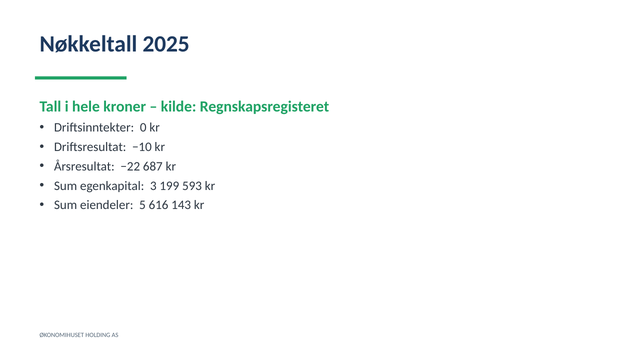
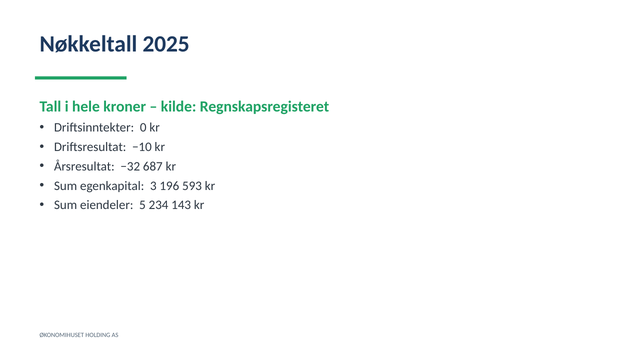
−22: −22 -> −32 (130, 167)
199: 199 -> 196 (169, 186)
616: 616 -> 234 (159, 205)
